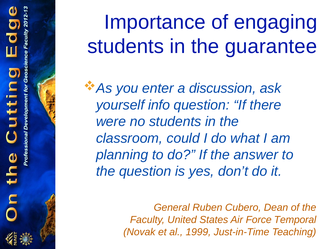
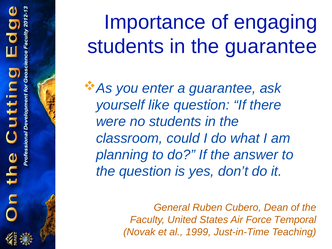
a discussion: discussion -> guarantee (223, 88)
info: info -> like (159, 105)
